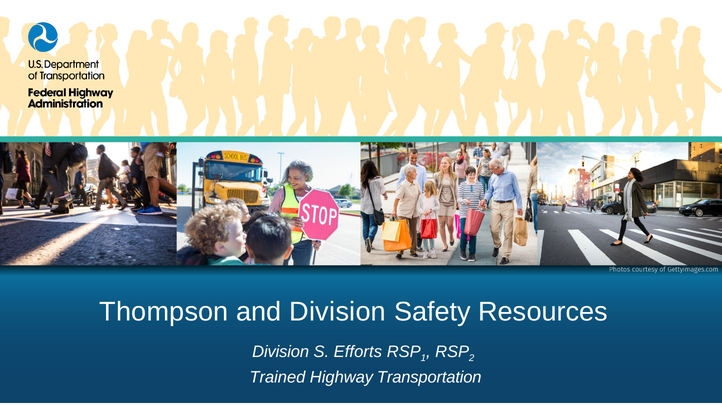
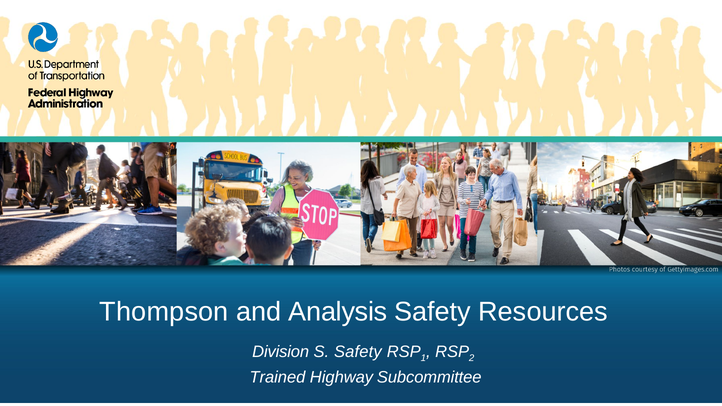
and Division: Division -> Analysis (338, 312)
S Efforts: Efforts -> Safety (358, 352)
Transportation: Transportation -> Subcommittee (429, 378)
